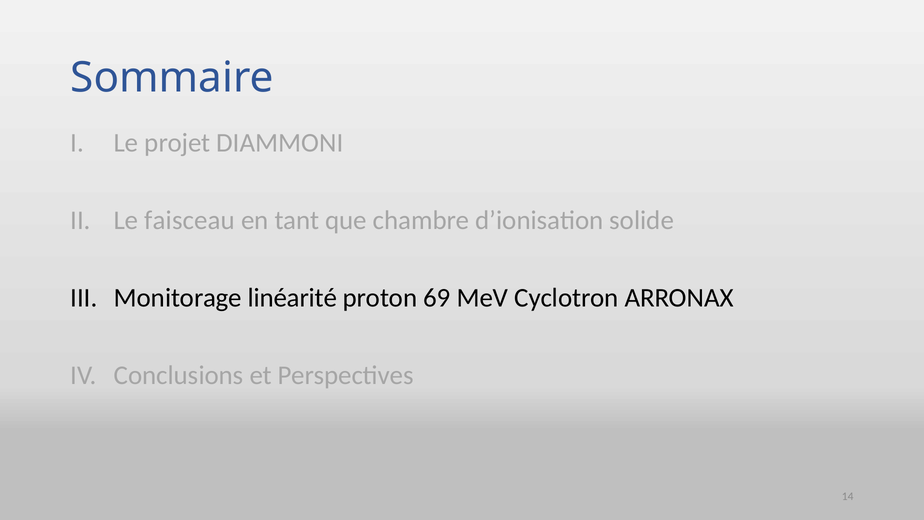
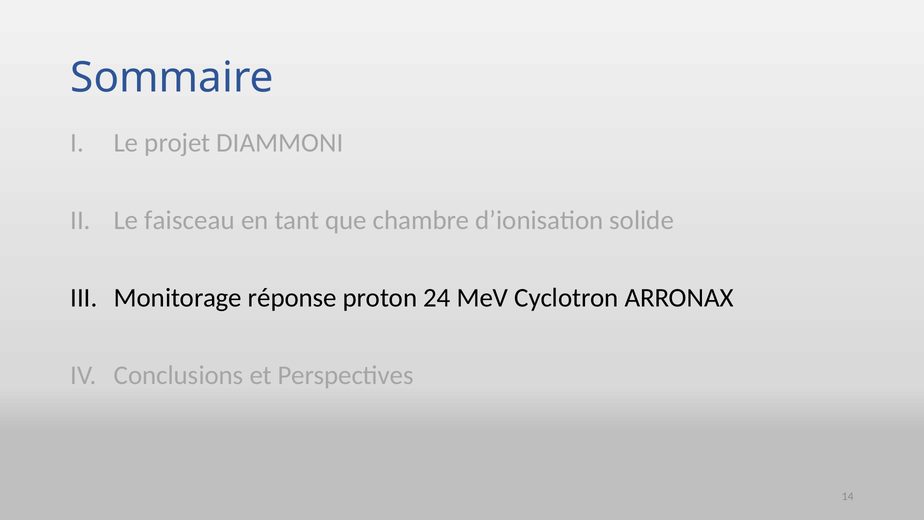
linéarité: linéarité -> réponse (292, 298)
69: 69 -> 24 (437, 298)
